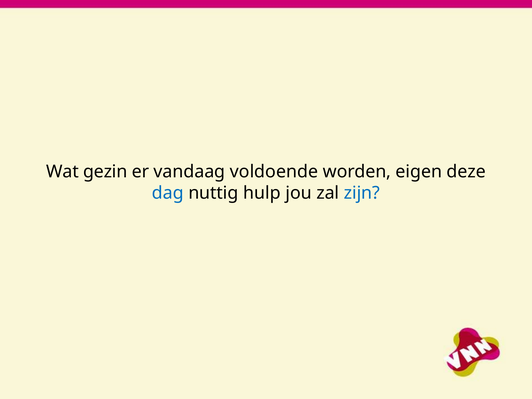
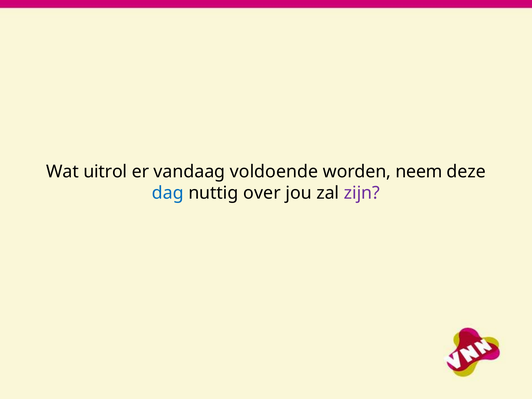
gezin: gezin -> uitrol (105, 172)
eigen: eigen -> neem (419, 172)
hulp: hulp -> over (262, 193)
zijn colour: blue -> purple (362, 193)
